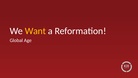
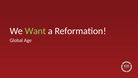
Want colour: yellow -> light green (35, 31)
